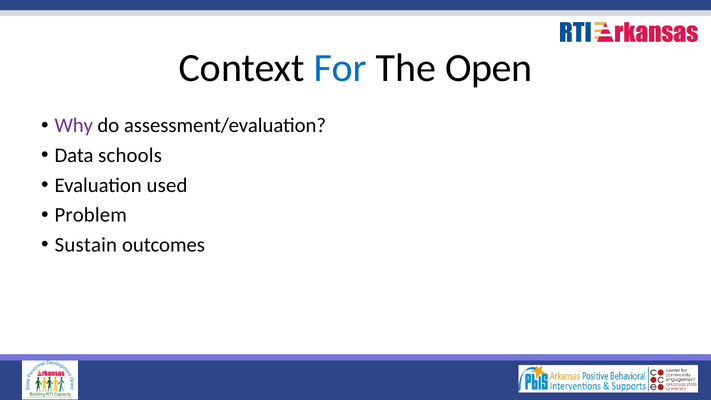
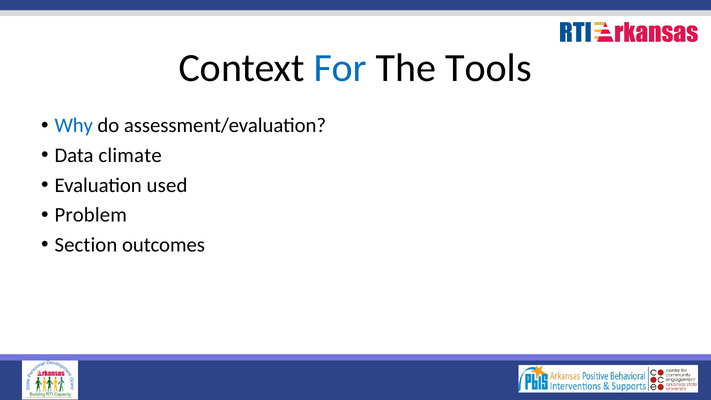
Open: Open -> Tools (488, 68)
Why colour: purple -> blue (74, 126)
schools: schools -> climate (130, 155)
Sustain: Sustain -> Section (86, 245)
